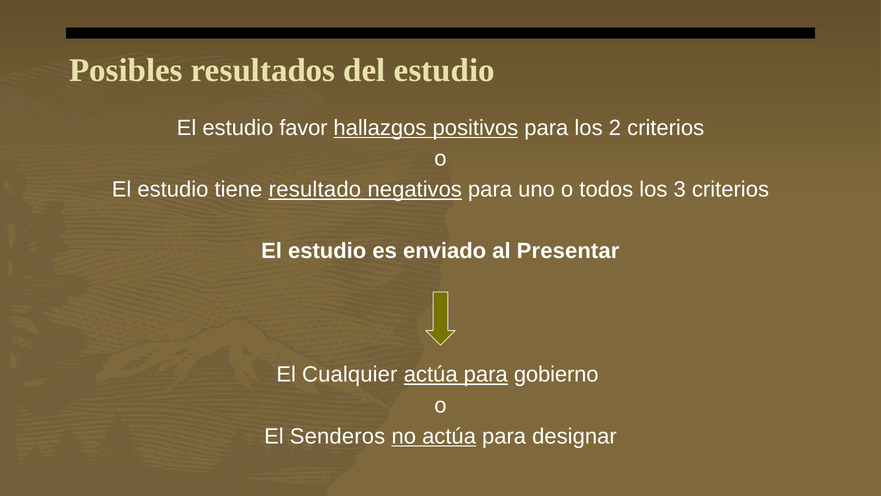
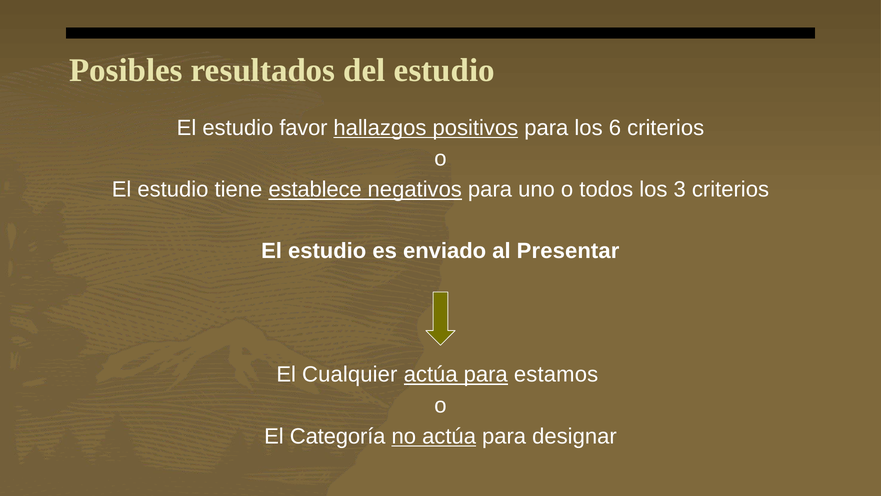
2: 2 -> 6 (615, 128)
resultado: resultado -> establece (315, 189)
gobierno: gobierno -> estamos (556, 374)
Senderos: Senderos -> Categoría (338, 436)
